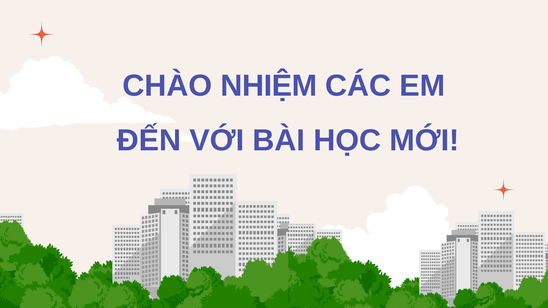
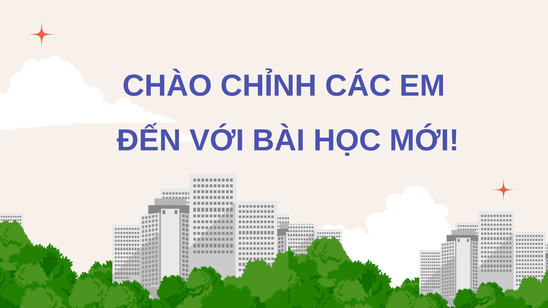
NHIỆM: NHIỆM -> CHỈNH (269, 86)
